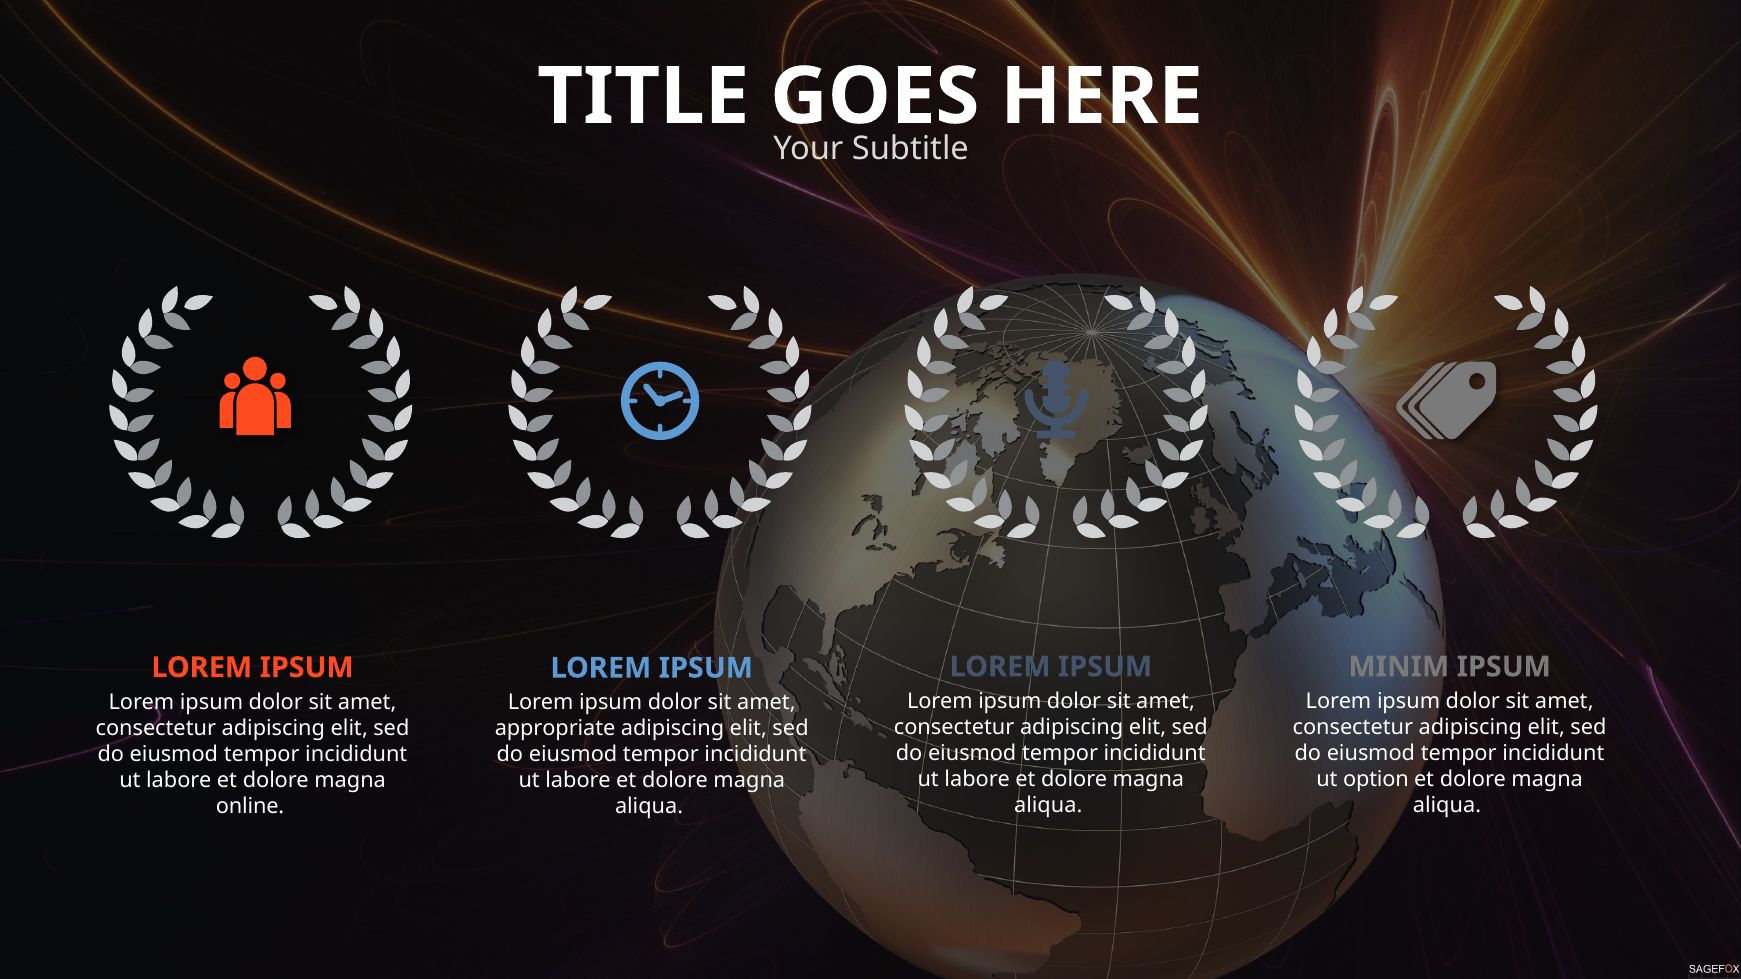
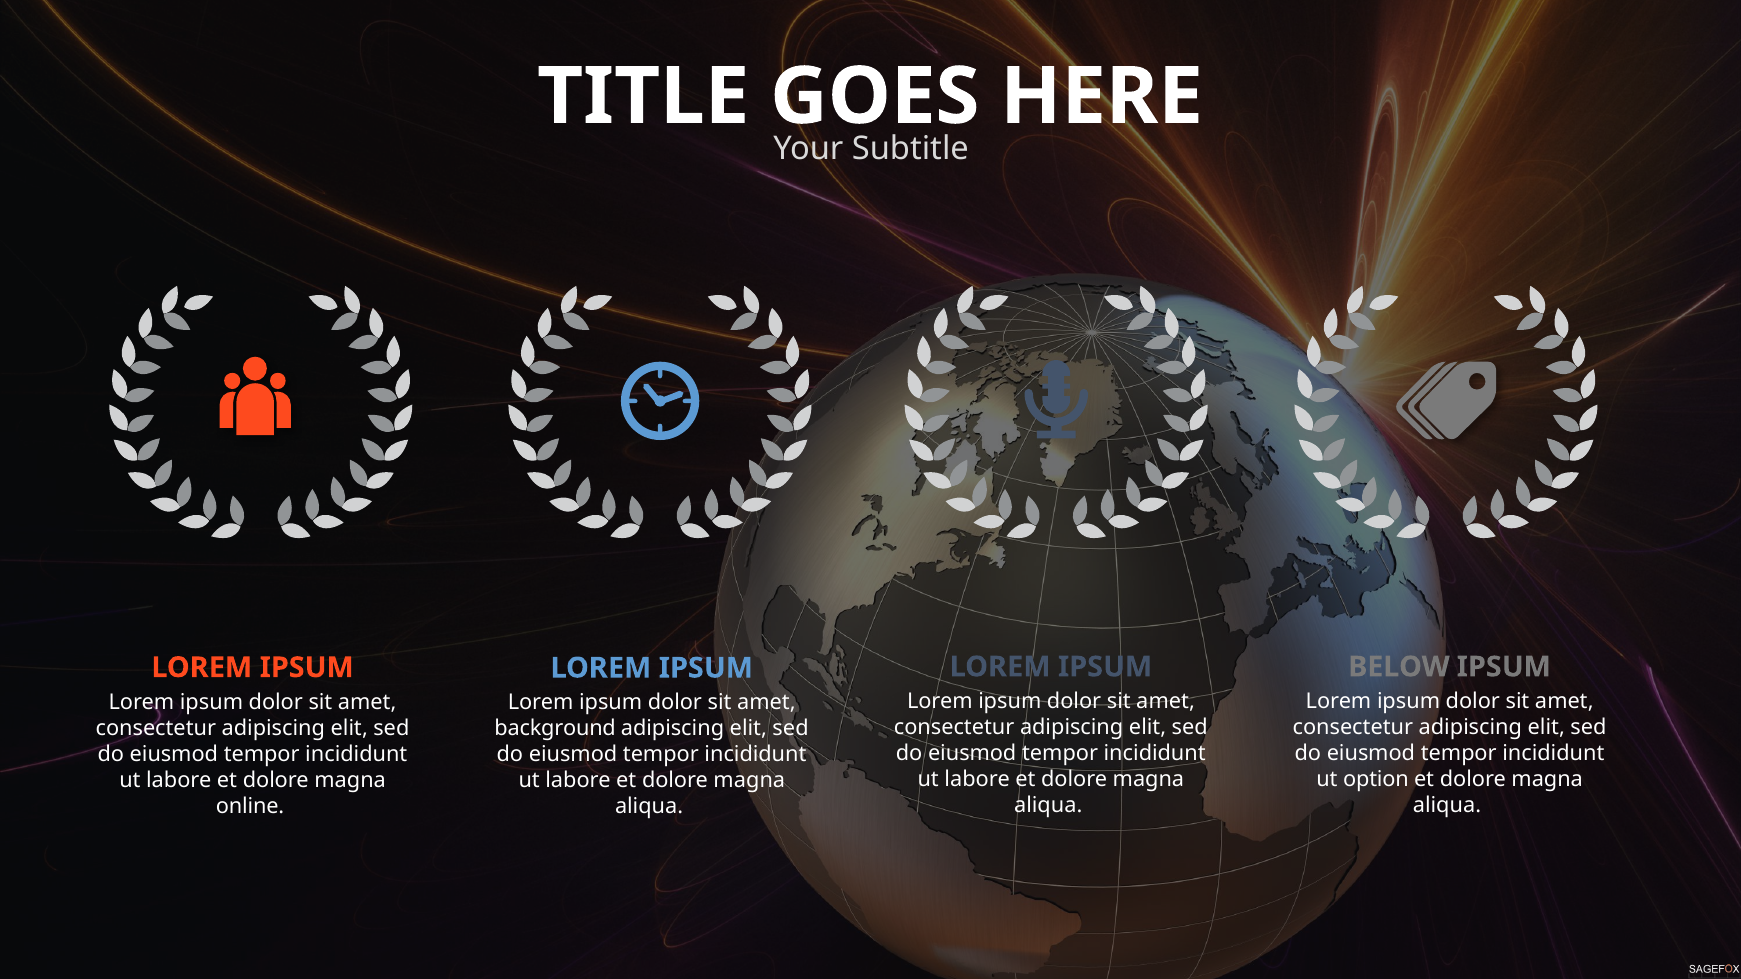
MINIM: MINIM -> BELOW (1399, 667)
appropriate: appropriate -> background (555, 729)
